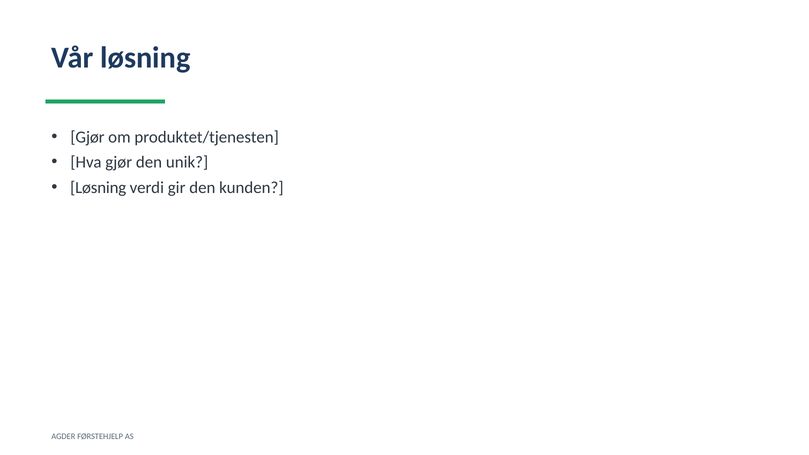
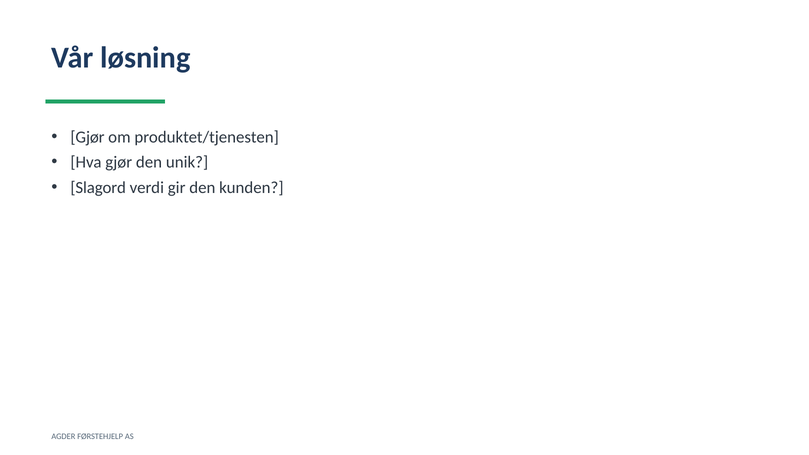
Løsning: Løsning -> Slagord (98, 188)
